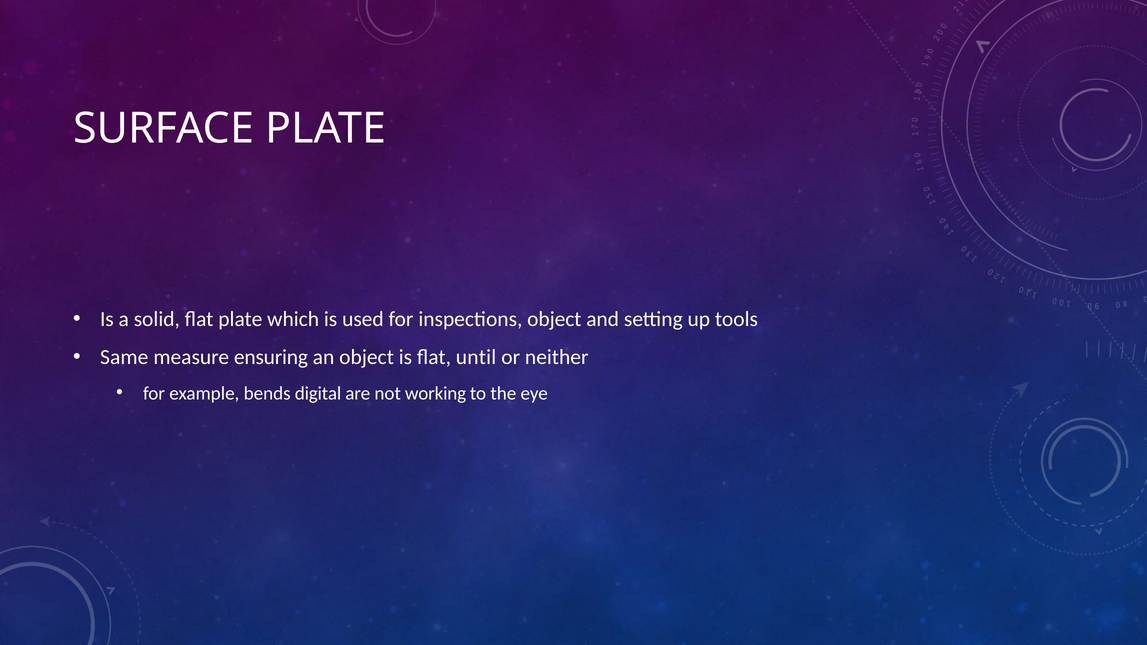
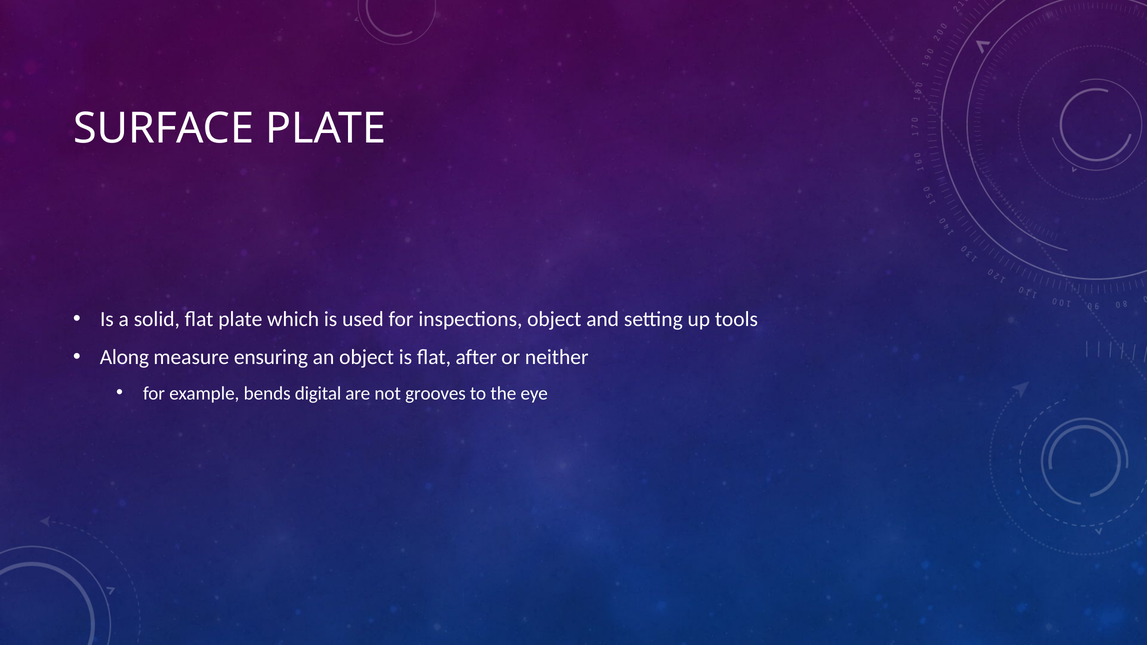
Same: Same -> Along (124, 357)
until: until -> after (476, 357)
working: working -> grooves (436, 393)
